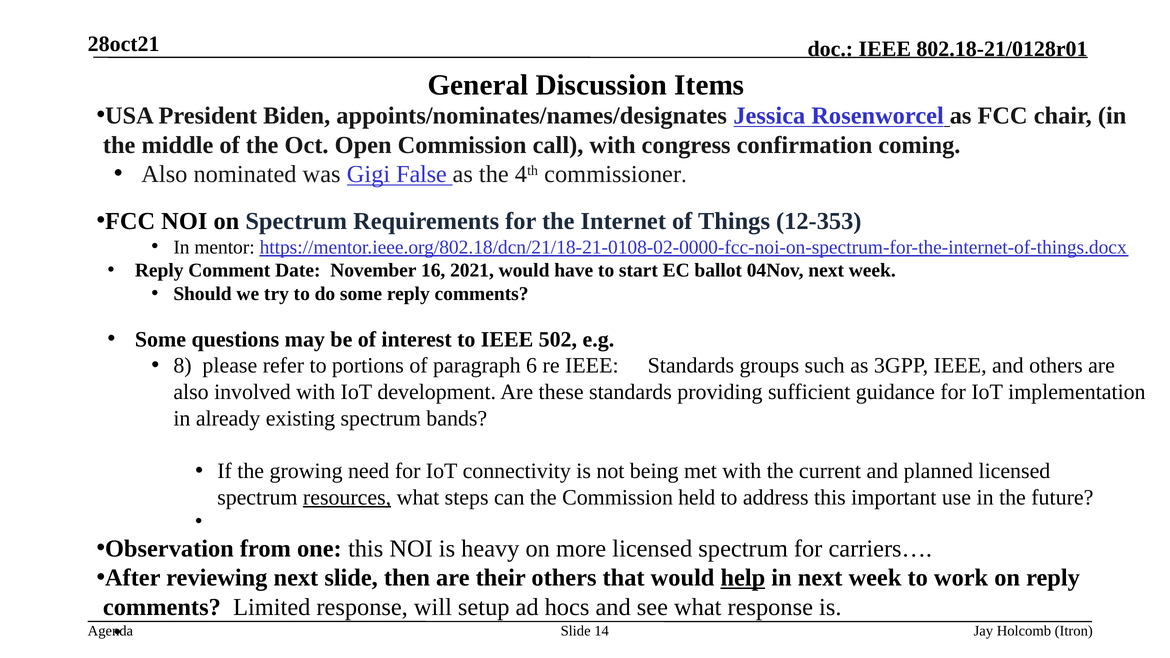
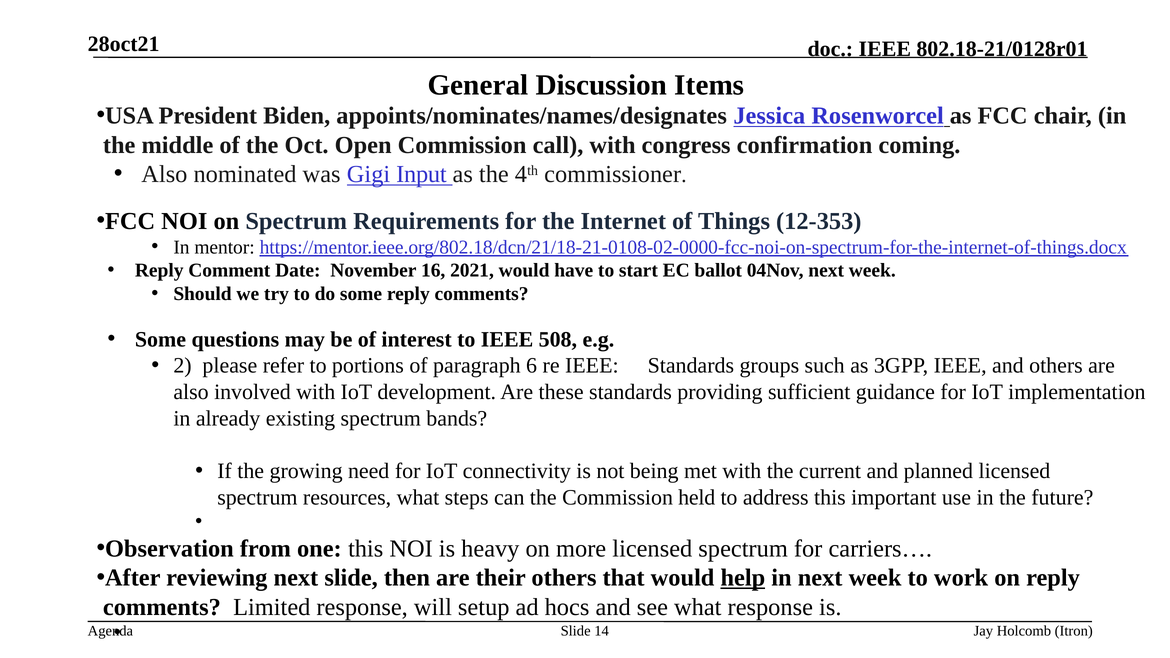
False: False -> Input (421, 174)
502: 502 -> 508 (558, 339)
8: 8 -> 2 (183, 366)
resources underline: present -> none (347, 497)
